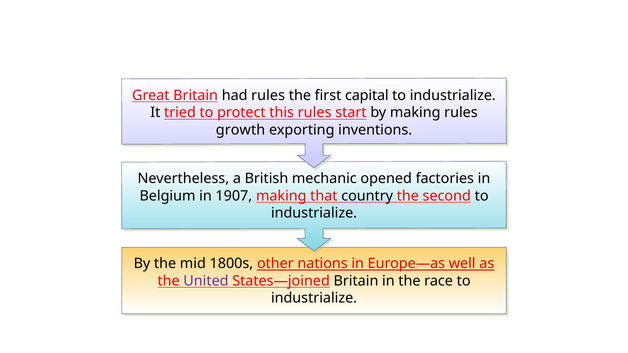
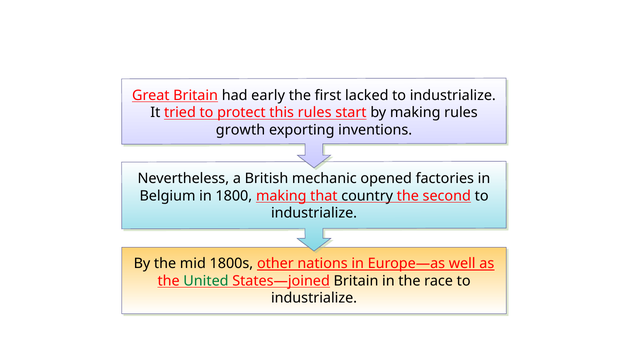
had rules: rules -> early (268, 95)
capital: capital -> lacked (367, 95)
1907: 1907 -> 1800 (234, 196)
United colour: purple -> green (206, 281)
